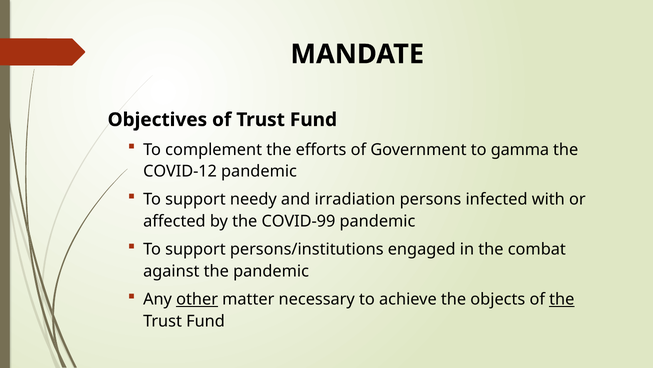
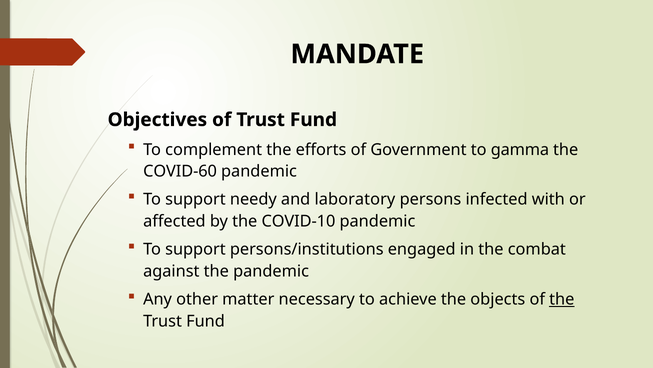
COVID-12: COVID-12 -> COVID-60 (180, 171)
irradiation: irradiation -> laboratory (355, 199)
COVID-99: COVID-99 -> COVID-10 (298, 221)
other underline: present -> none (197, 299)
